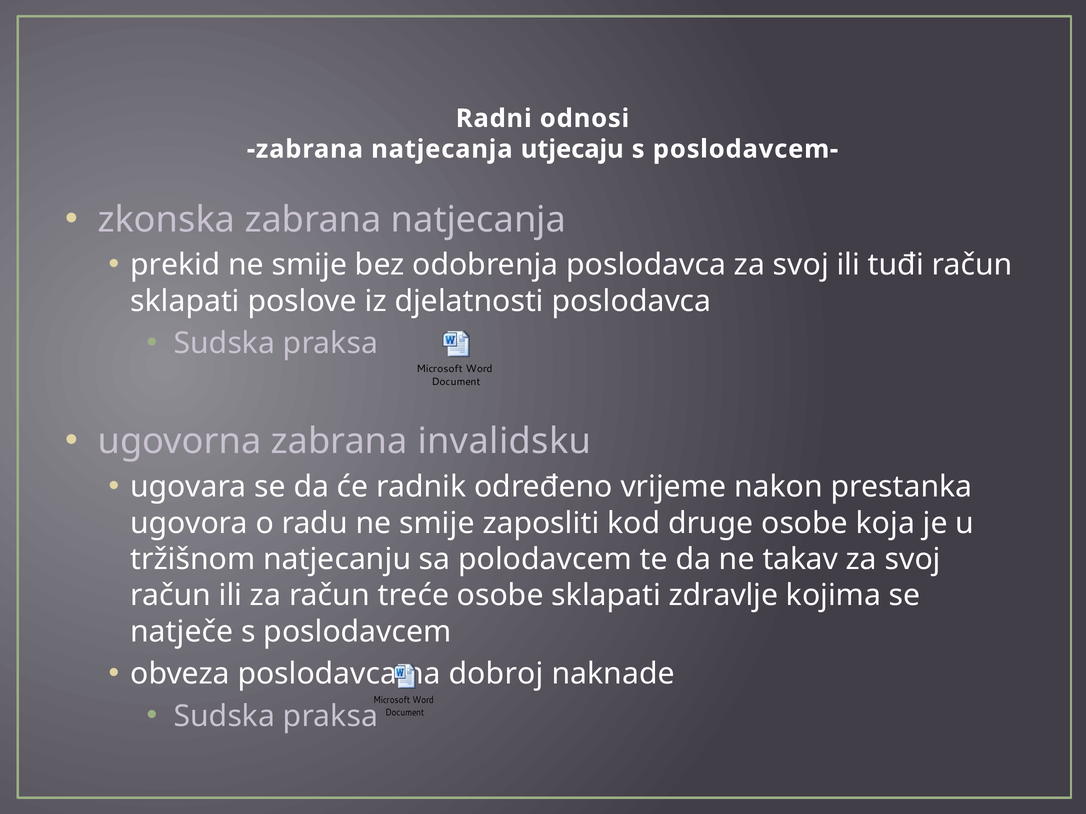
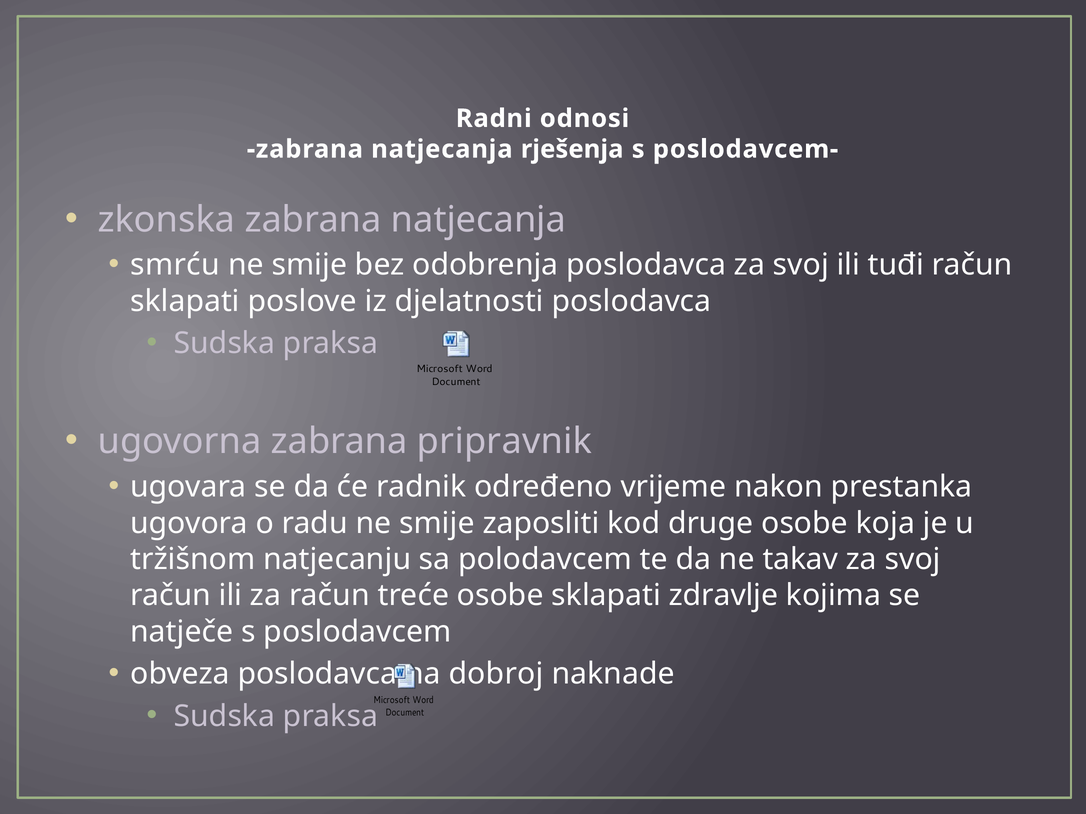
utjecaju: utjecaju -> rješenja (572, 149)
prekid: prekid -> smrću (175, 265)
invalidsku: invalidsku -> pripravnik (505, 442)
